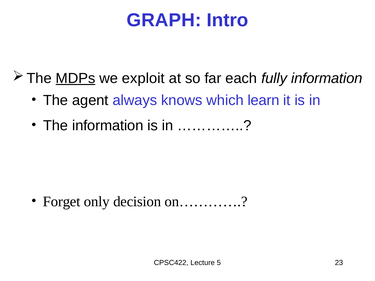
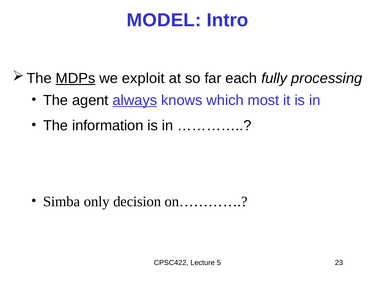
GRAPH: GRAPH -> MODEL (164, 20)
fully information: information -> processing (327, 78)
always underline: none -> present (135, 100)
learn: learn -> most (263, 100)
Forget: Forget -> Simba (62, 202)
